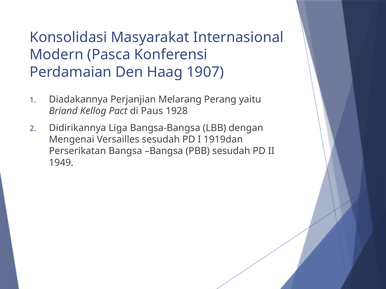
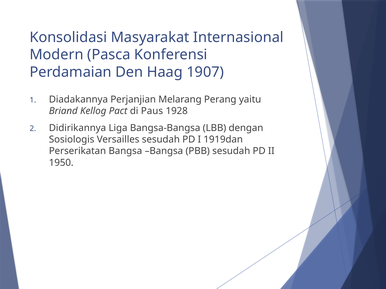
Mengenai: Mengenai -> Sosiologis (72, 140)
1949: 1949 -> 1950 (61, 163)
